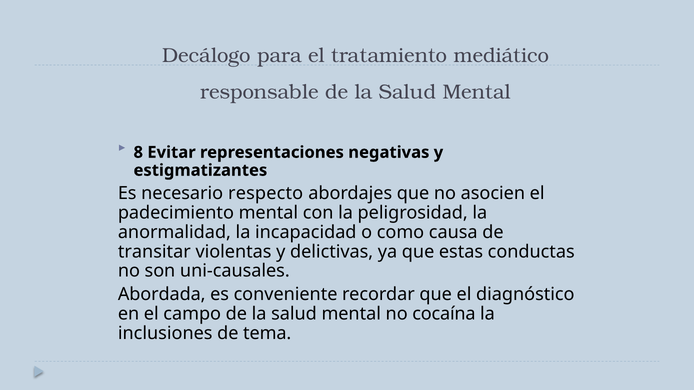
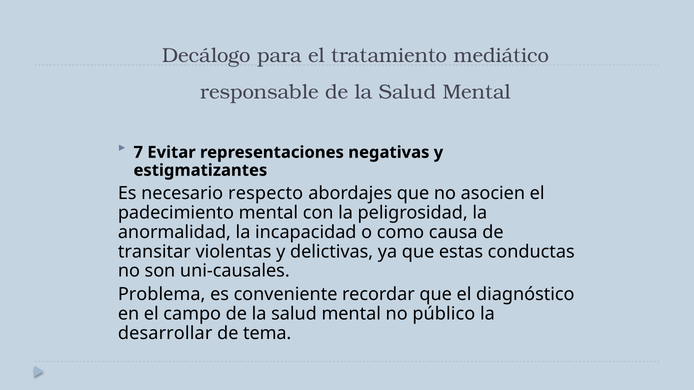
8: 8 -> 7 (138, 152)
Abordada: Abordada -> Problema (162, 295)
cocaína: cocaína -> público (444, 314)
inclusiones: inclusiones -> desarrollar (165, 334)
